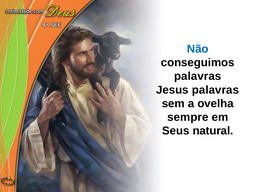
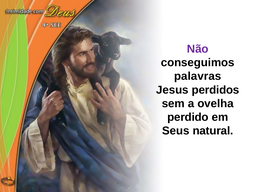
Não colour: blue -> purple (198, 49)
Jesus palavras: palavras -> perdidos (216, 90)
sempre: sempre -> perdido (188, 118)
